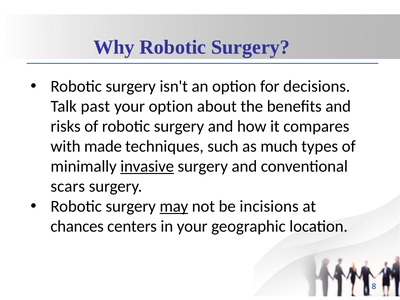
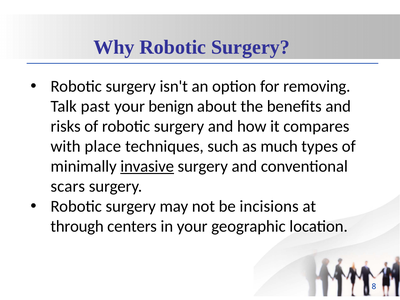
decisions: decisions -> removing (317, 86)
your option: option -> benign (171, 106)
made: made -> place (103, 146)
may underline: present -> none (174, 206)
chances: chances -> through (77, 226)
